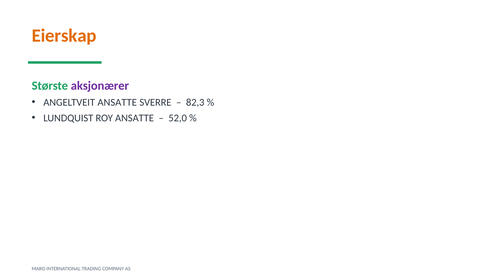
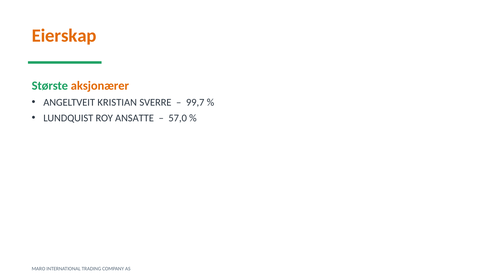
aksjonærer colour: purple -> orange (100, 86)
ANGELTVEIT ANSATTE: ANSATTE -> KRISTIAN (117, 102)
82,3: 82,3 -> 99,7 (195, 102)
52,0: 52,0 -> 57,0 (178, 118)
